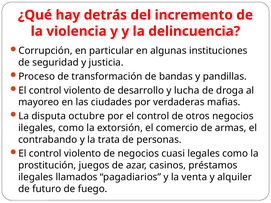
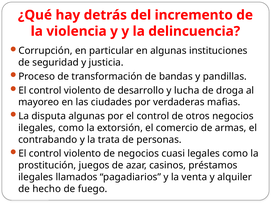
disputa octubre: octubre -> algunas (87, 116)
futuro: futuro -> hecho (47, 189)
